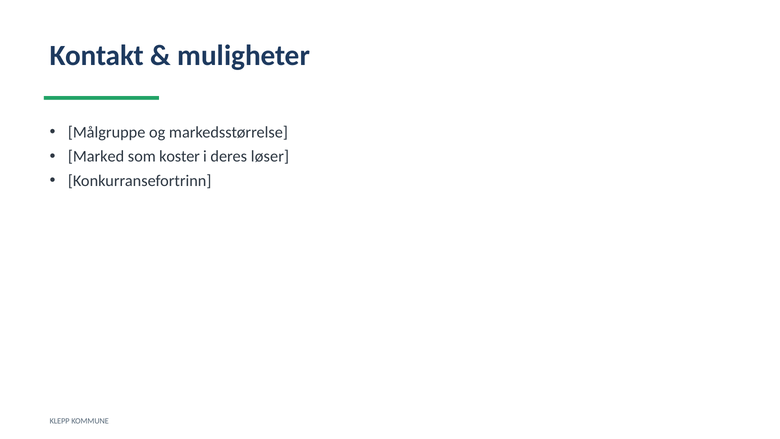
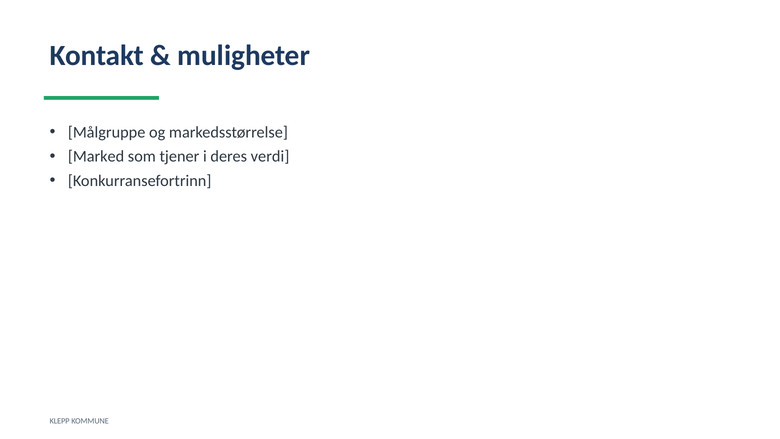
koster: koster -> tjener (179, 156)
løser: løser -> verdi (270, 156)
